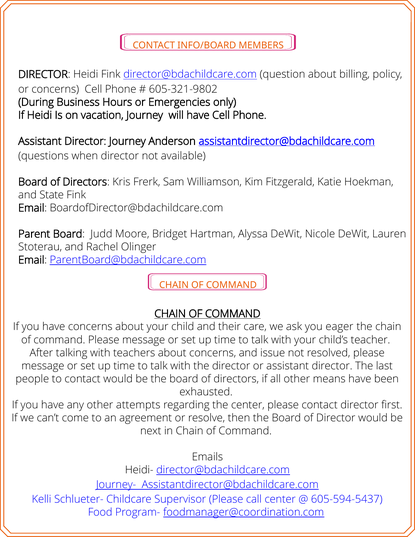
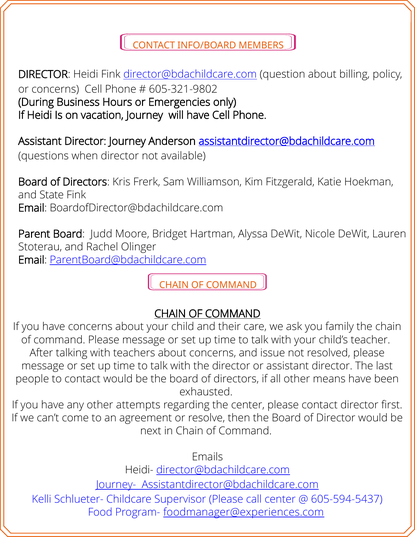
eager: eager -> family (340, 327)
foodmanager@coordination.com: foodmanager@coordination.com -> foodmanager@experiences.com (244, 512)
